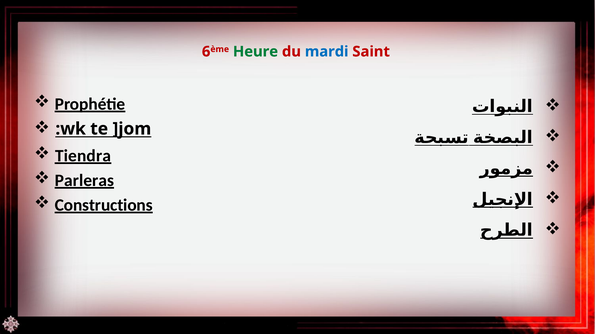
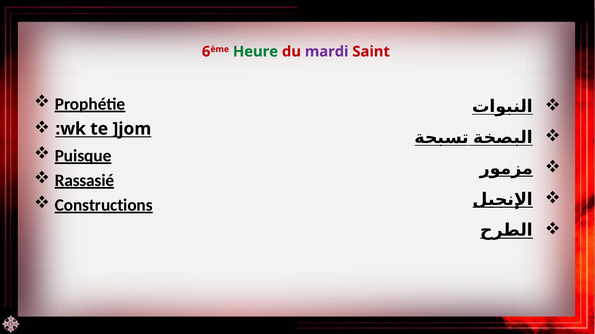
mardi colour: blue -> purple (327, 52)
Tiendra: Tiendra -> Puisque (83, 156)
Parleras: Parleras -> Rassasié (85, 181)
